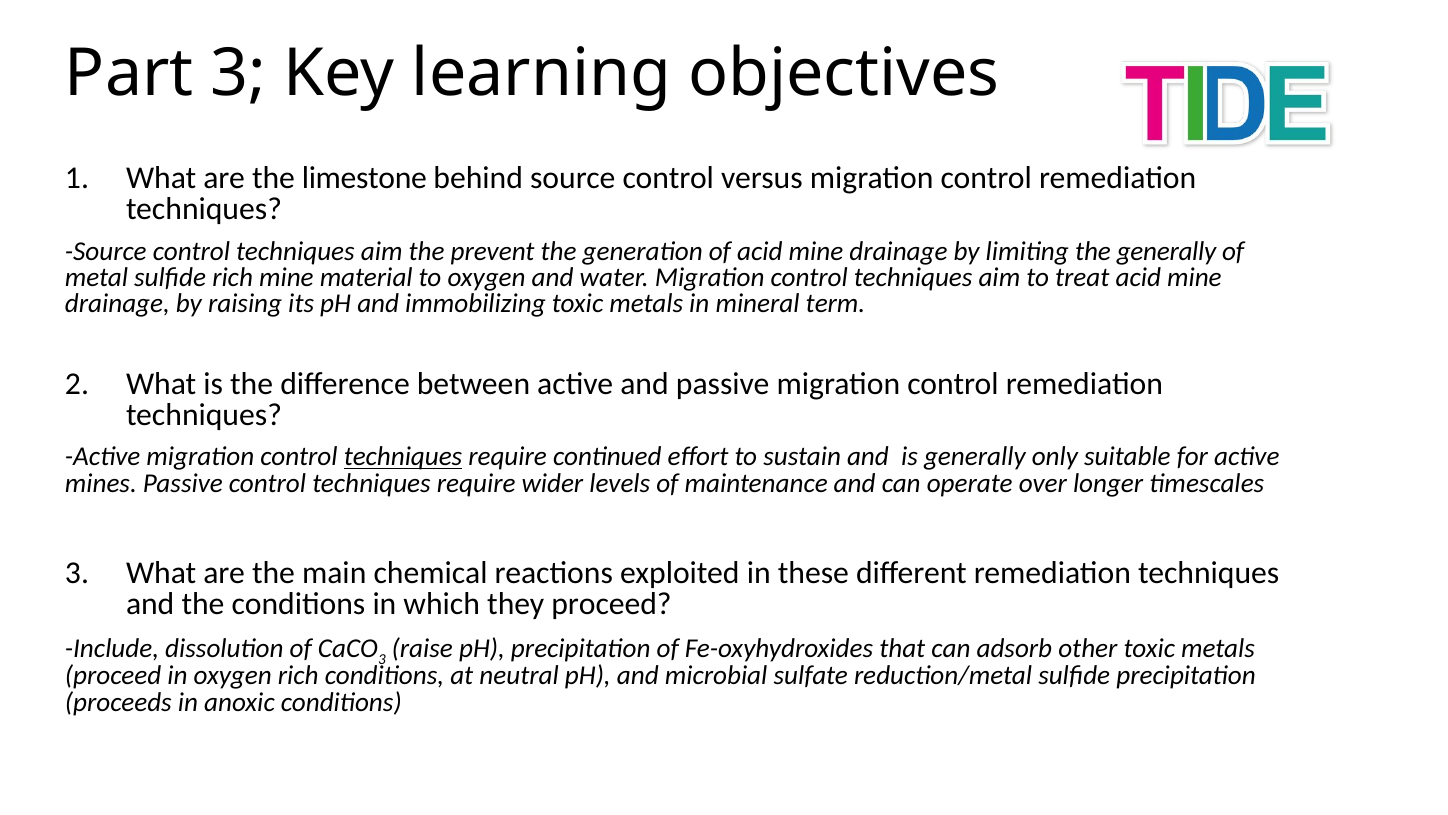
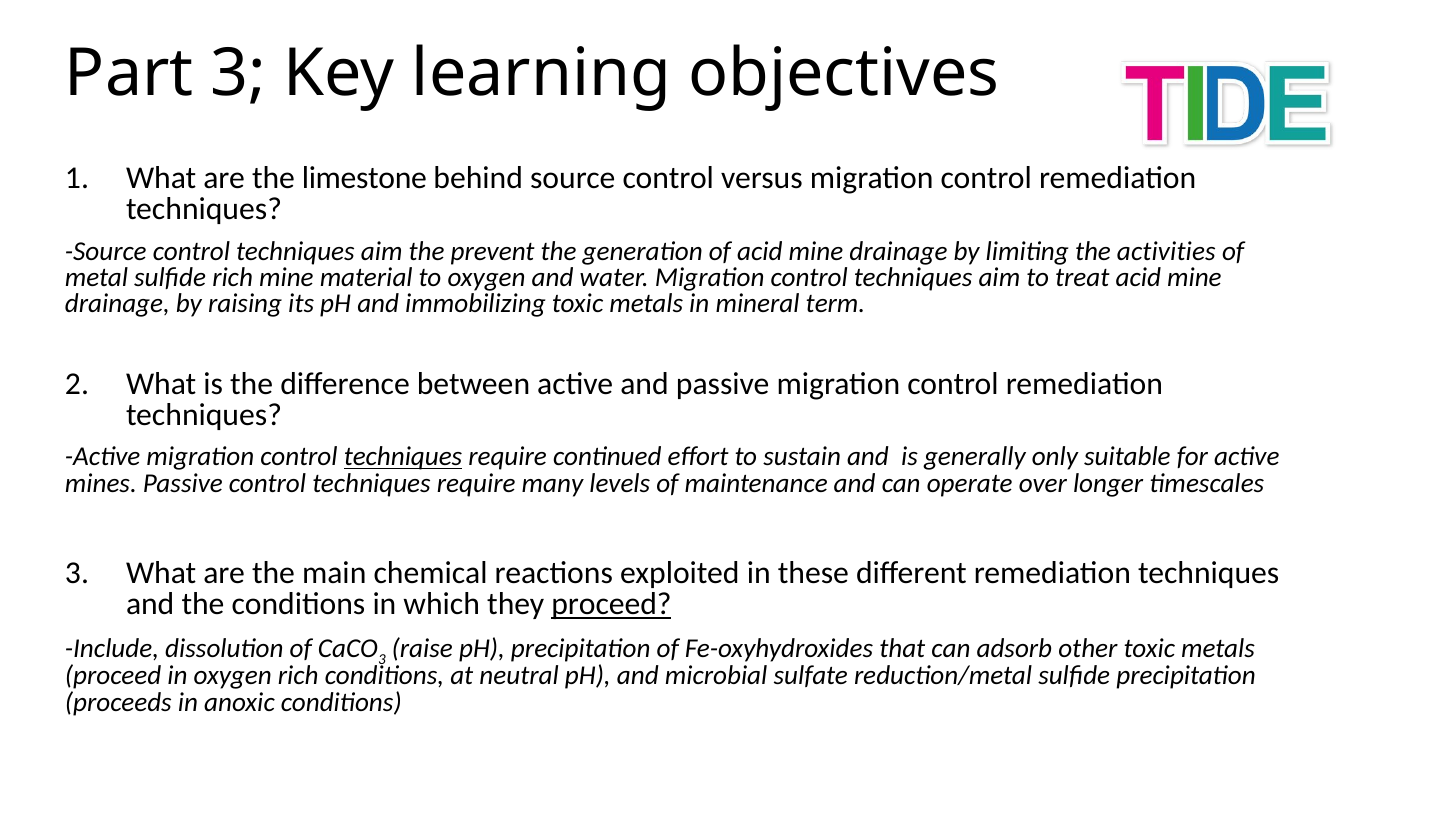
the generally: generally -> activities (1166, 251)
wider: wider -> many (552, 483)
proceed underline: none -> present (611, 604)
